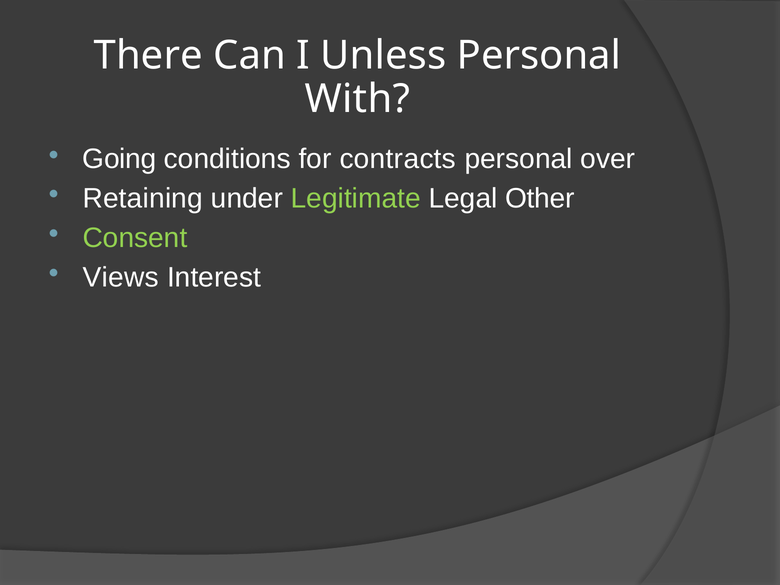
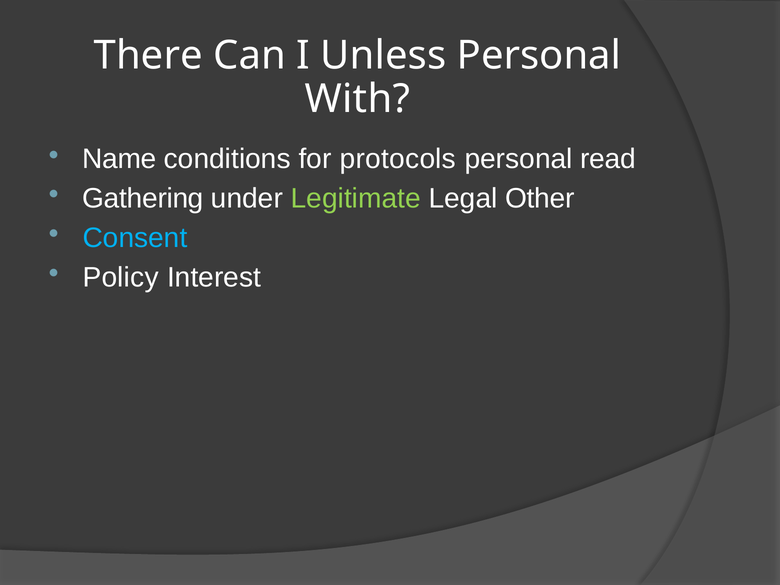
Going: Going -> Name (119, 159)
contracts: contracts -> protocols (398, 159)
over: over -> read (608, 159)
Retaining: Retaining -> Gathering (143, 199)
Consent colour: light green -> light blue (135, 238)
Views: Views -> Policy (121, 277)
